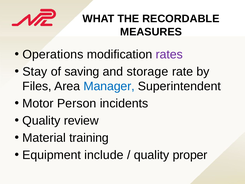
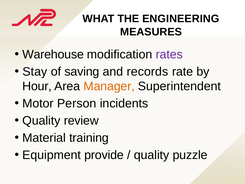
RECORDABLE: RECORDABLE -> ENGINEERING (181, 19)
Operations: Operations -> Warehouse (53, 54)
storage: storage -> records (147, 72)
Files: Files -> Hour (37, 86)
Manager colour: blue -> orange (109, 86)
include: include -> provide (104, 155)
proper: proper -> puzzle (190, 155)
